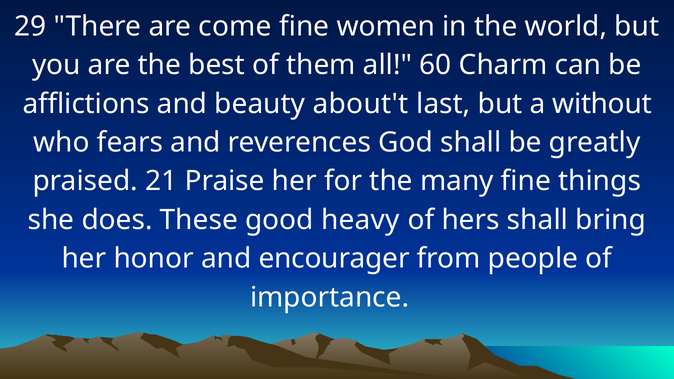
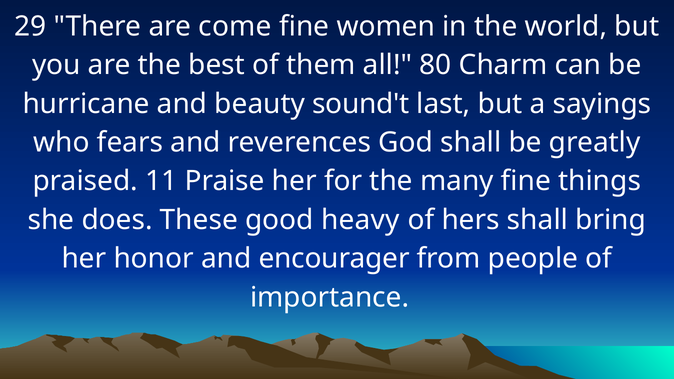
60: 60 -> 80 (435, 65)
afflictions: afflictions -> hurricane (86, 104)
about't: about't -> sound't (361, 104)
without: without -> sayings (602, 104)
21: 21 -> 11 (161, 181)
